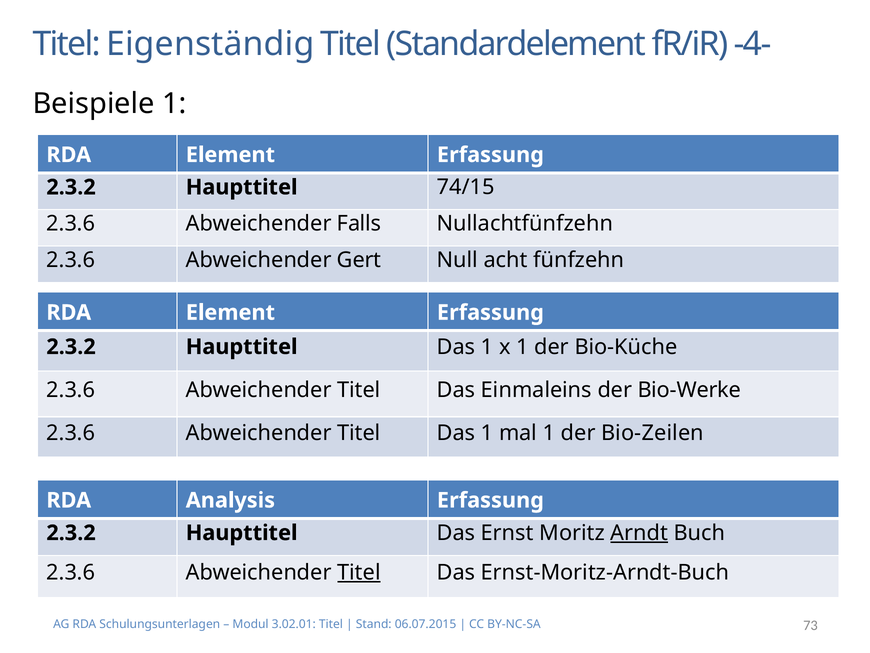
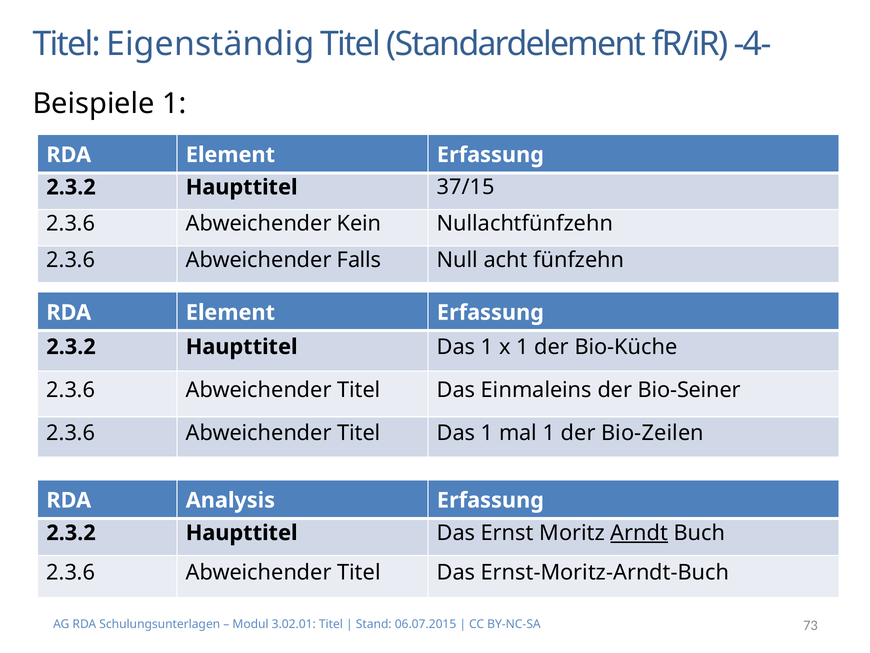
74/15: 74/15 -> 37/15 (466, 187)
Falls: Falls -> Kein (359, 224)
Gert: Gert -> Falls (359, 260)
Bio-Werke: Bio-Werke -> Bio-Seiner (689, 390)
Titel underline: present -> none (359, 572)
